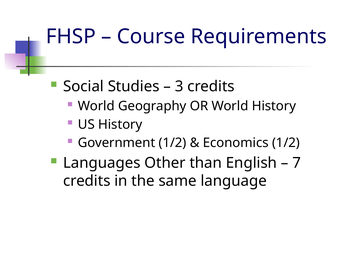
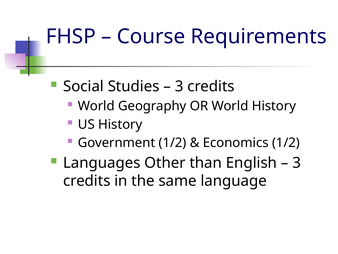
7: 7 -> 3 (297, 163)
